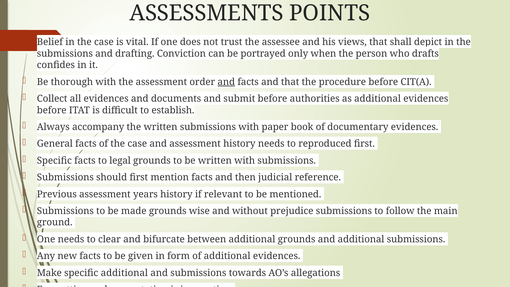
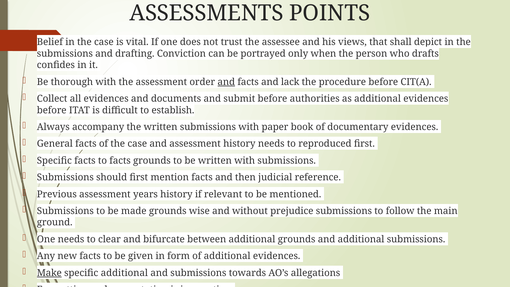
and that: that -> lack (290, 82)
to legal: legal -> facts (120, 161)
Make underline: none -> present (49, 273)
